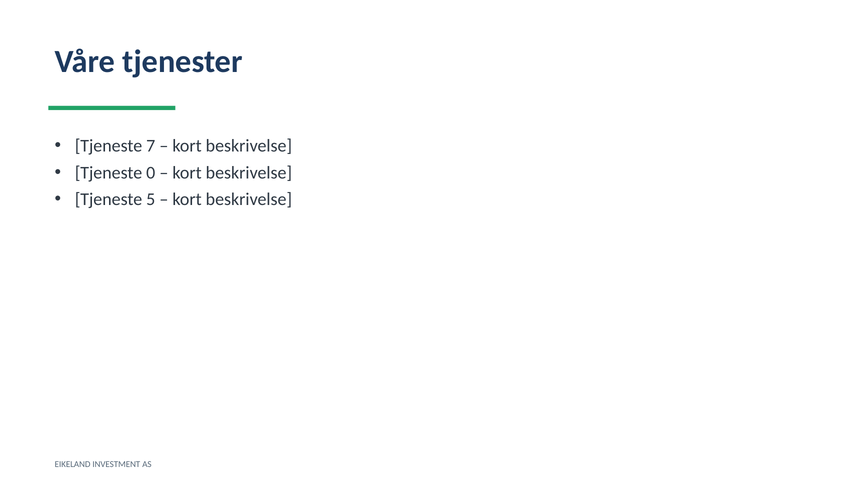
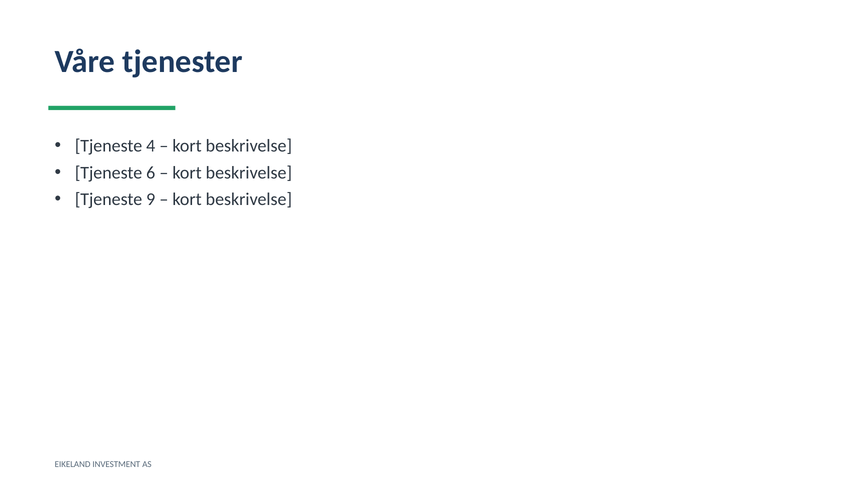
7: 7 -> 4 (151, 146)
0: 0 -> 6 (151, 173)
5: 5 -> 9 (151, 199)
